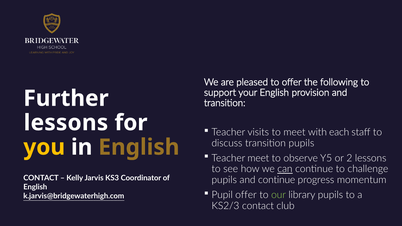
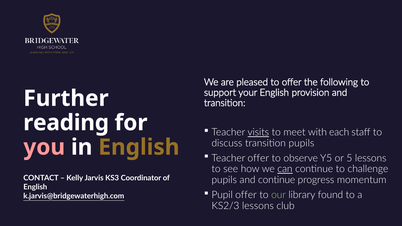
lessons: lessons -> reading (66, 123)
visits underline: none -> present (258, 132)
you colour: yellow -> pink (44, 147)
Teacher meet: meet -> offer (258, 158)
2: 2 -> 5 (349, 158)
library pupils: pupils -> found (330, 195)
KS2/3 contact: contact -> lessons (258, 206)
